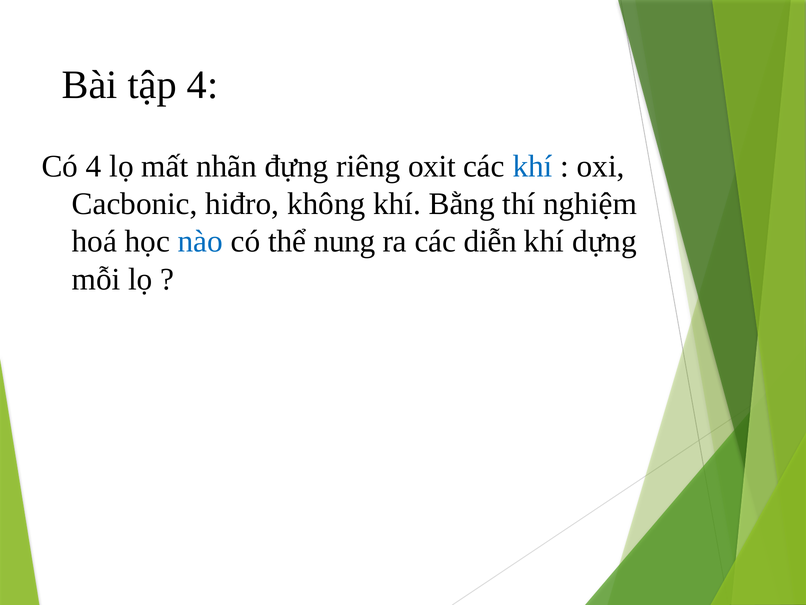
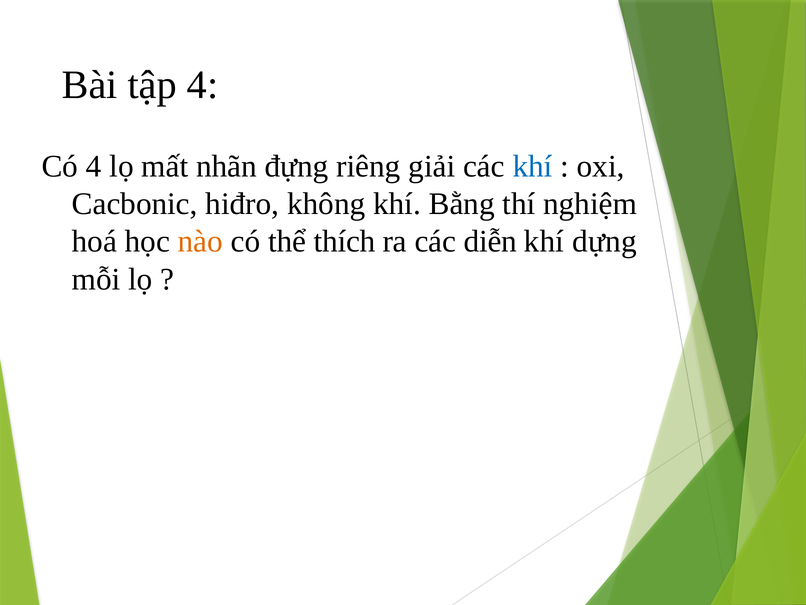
oxit: oxit -> giải (432, 166)
nào colour: blue -> orange (200, 241)
nung: nung -> thích (345, 241)
